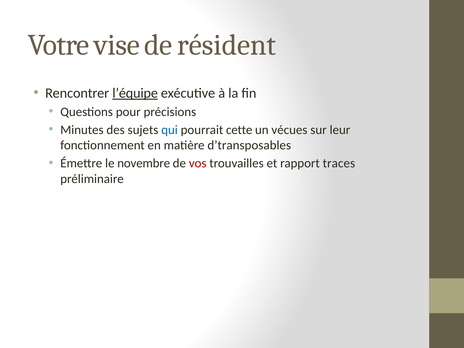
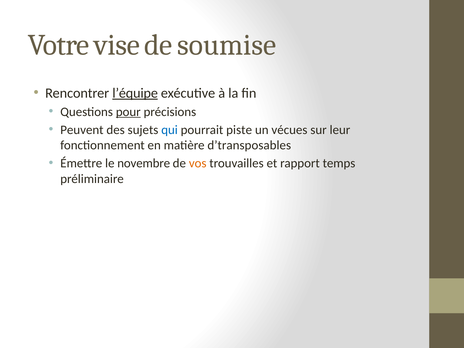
résident: résident -> soumise (227, 45)
pour underline: none -> present (128, 112)
Minutes: Minutes -> Peuvent (82, 130)
cette: cette -> piste (239, 130)
vos colour: red -> orange (198, 163)
traces: traces -> temps (339, 163)
